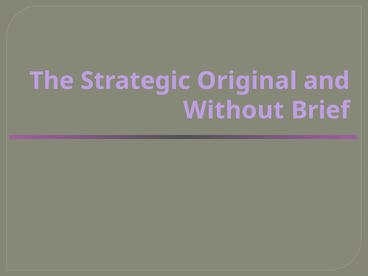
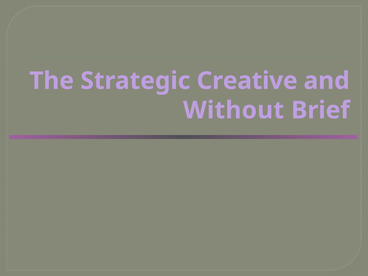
Original: Original -> Creative (247, 81)
